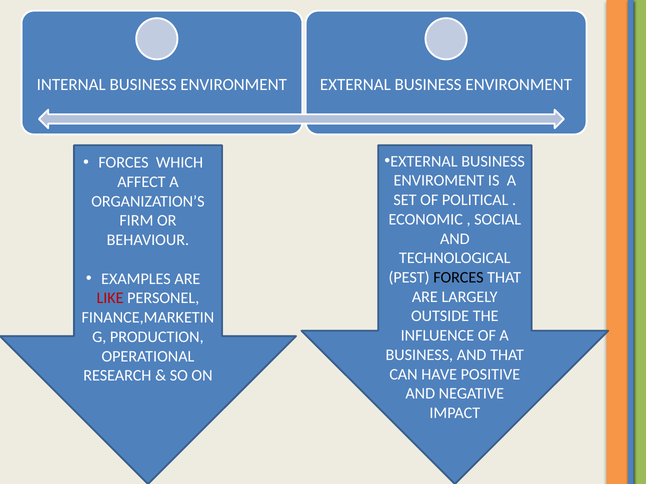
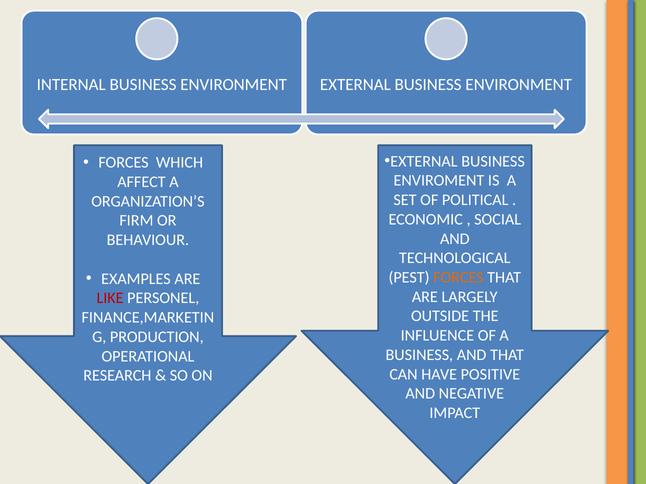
FORCES colour: black -> orange (458, 278)
